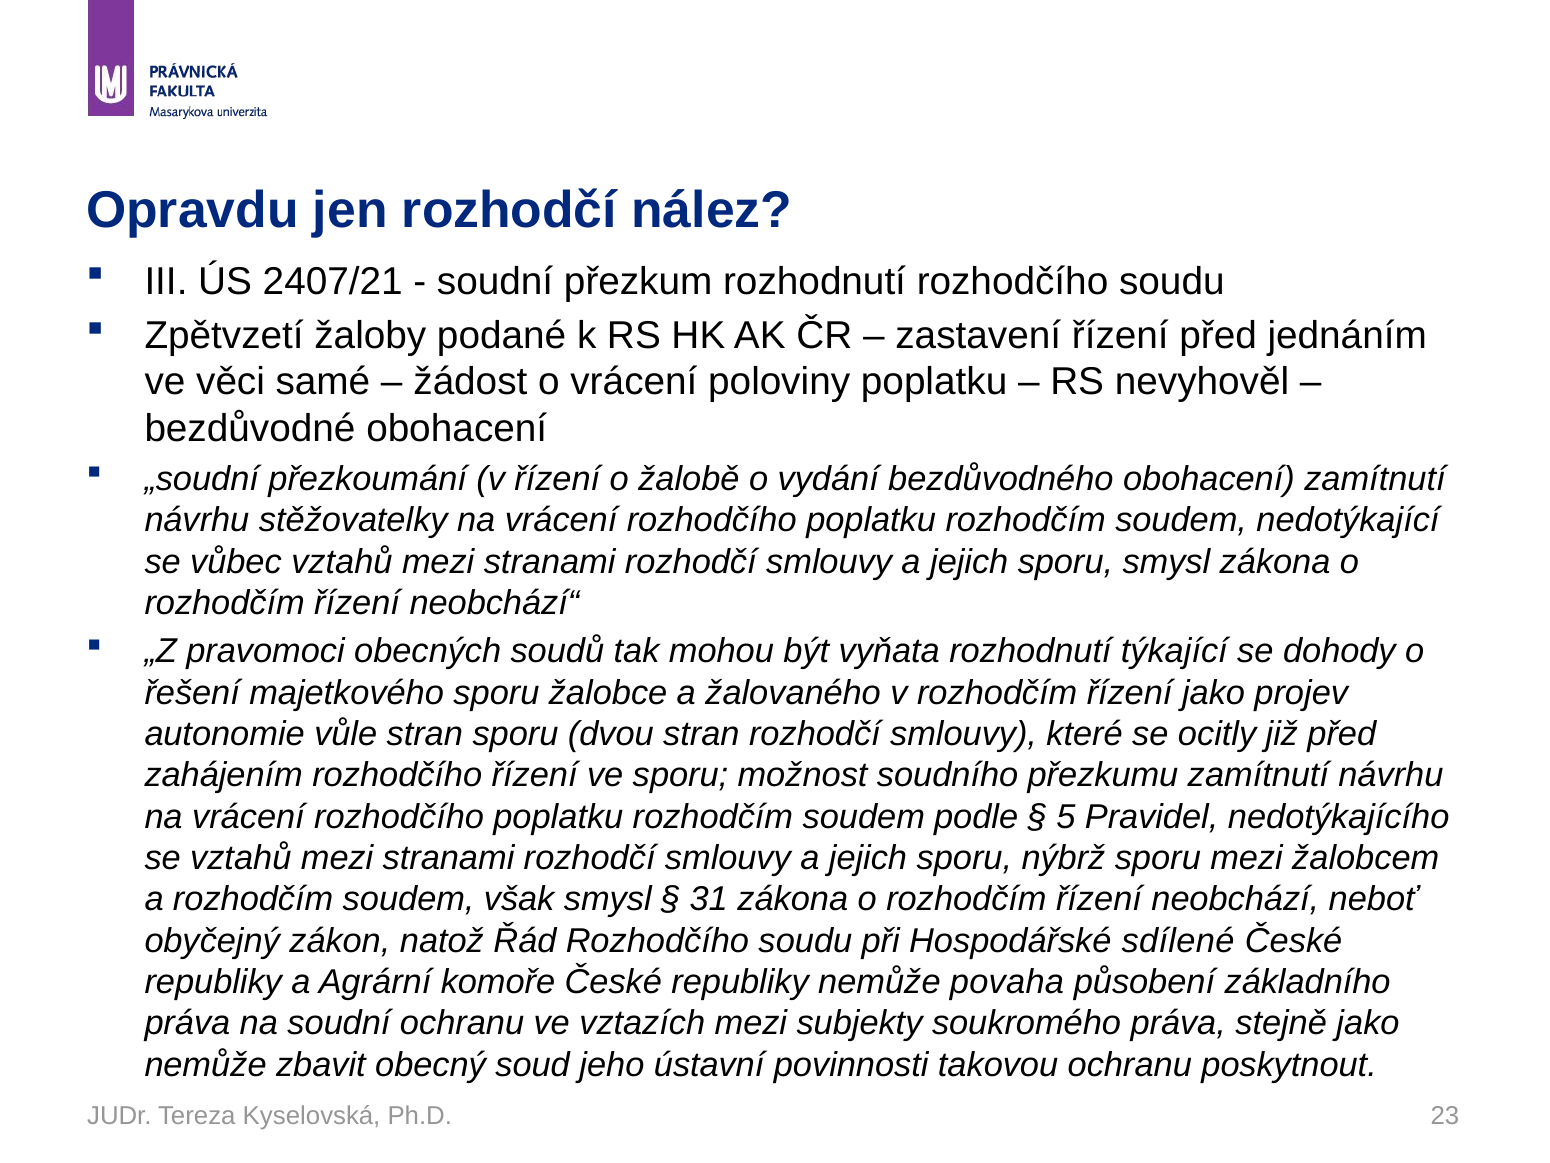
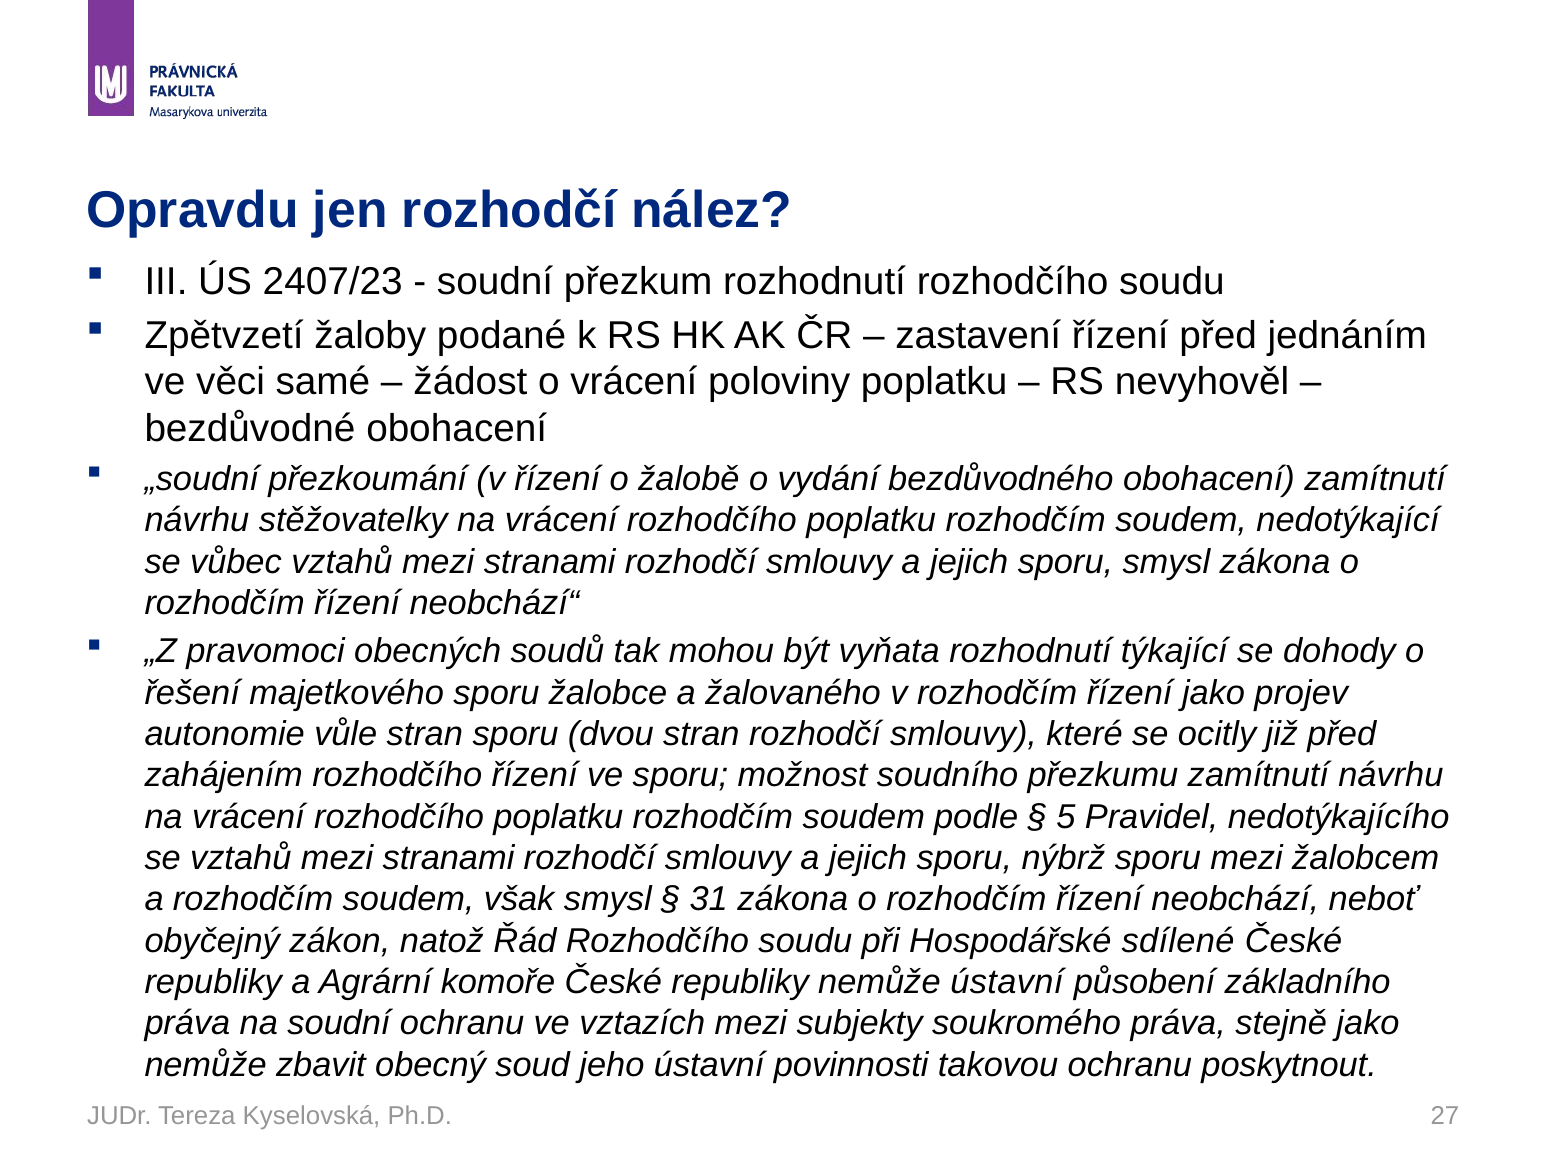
2407/21: 2407/21 -> 2407/23 (333, 281)
nemůže povaha: povaha -> ústavní (1007, 982)
23: 23 -> 27 (1445, 1115)
